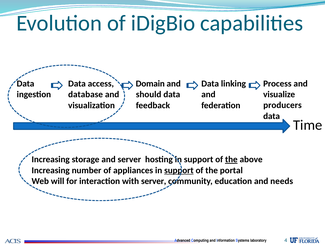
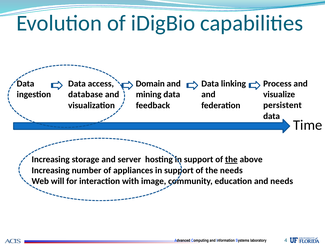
should: should -> mining (149, 94)
producers: producers -> persistent (282, 105)
support underline: present -> none (179, 170)
the portal: portal -> needs (231, 170)
with server: server -> image (154, 181)
